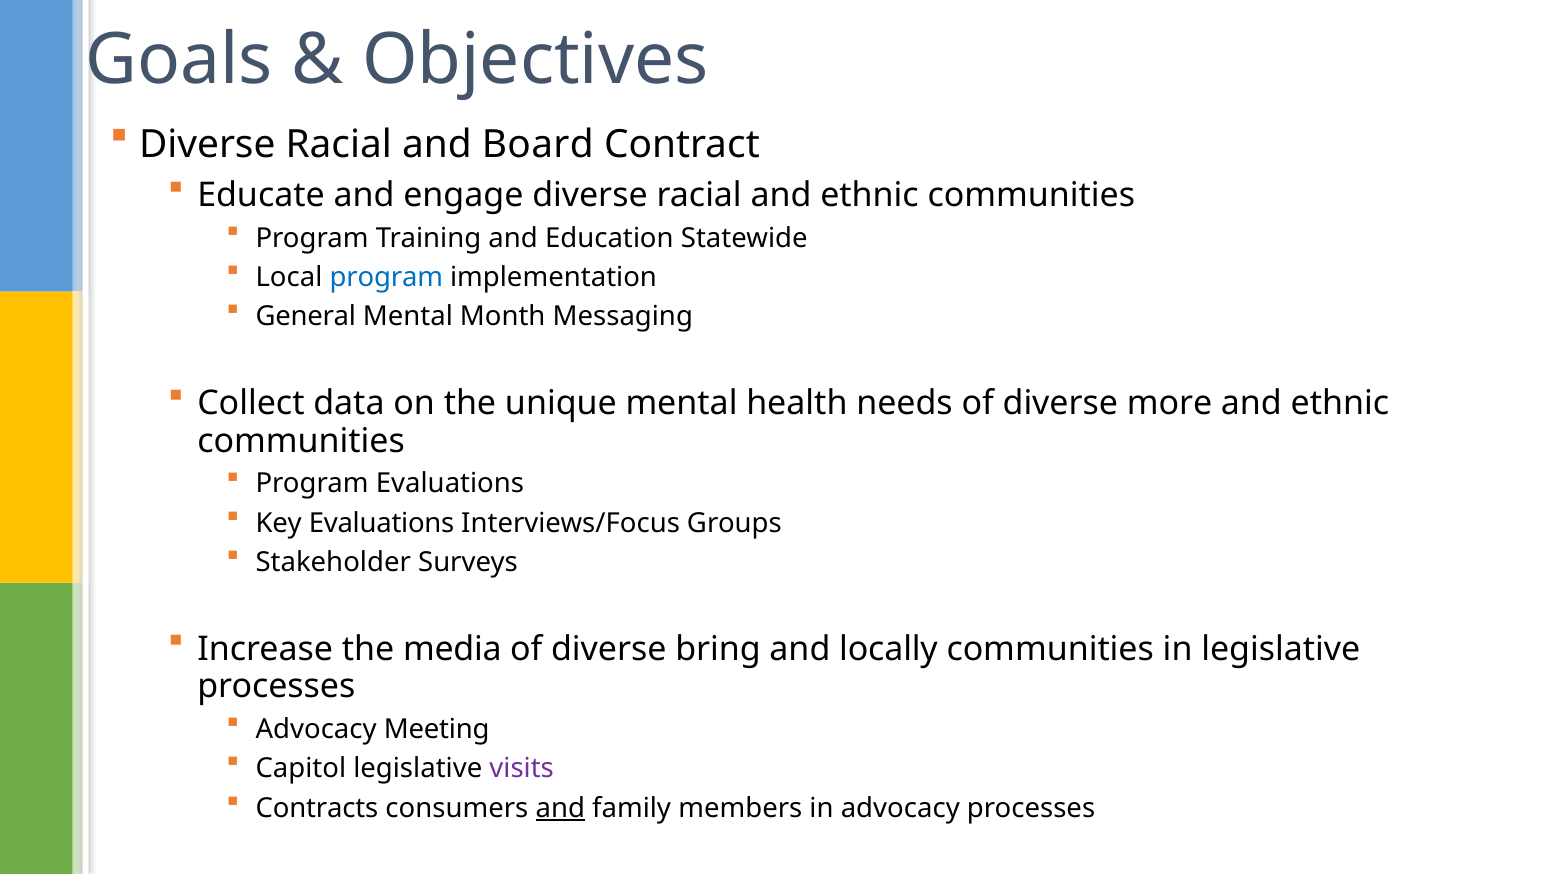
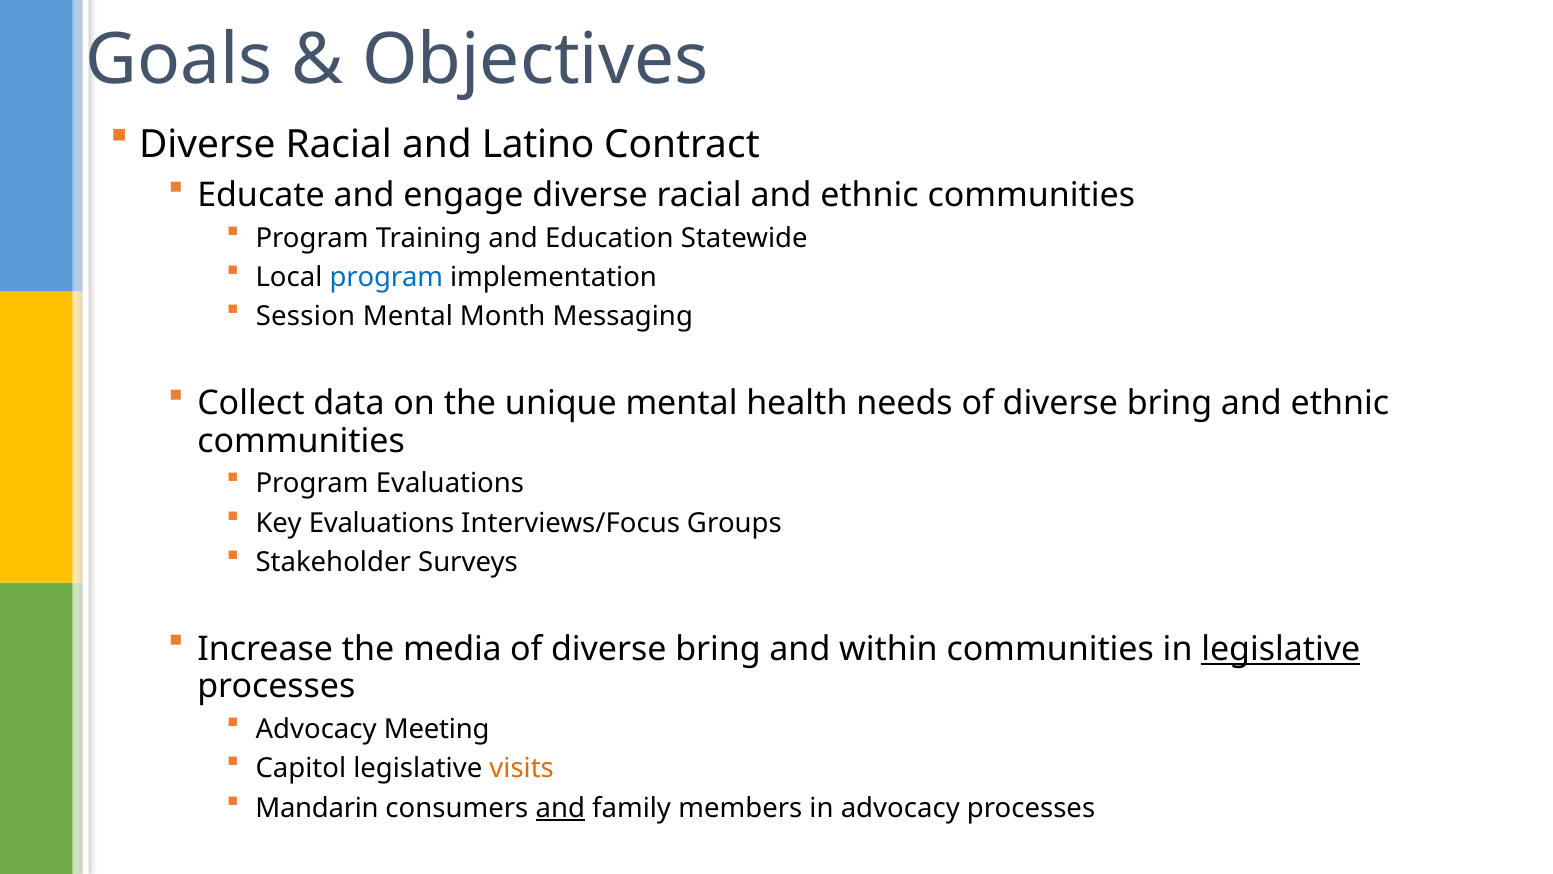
Board: Board -> Latino (538, 145)
General: General -> Session (305, 317)
needs of diverse more: more -> bring (1170, 404)
locally: locally -> within (888, 649)
legislative underline: none -> present (1281, 649)
visits colour: purple -> orange (522, 768)
Contracts: Contracts -> Mandarin (317, 808)
